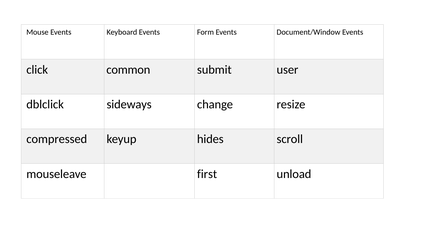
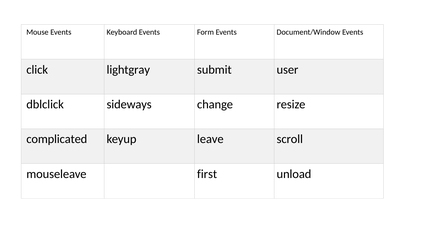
common: common -> lightgray (128, 69)
compressed: compressed -> complicated (57, 139)
hides: hides -> leave (210, 139)
